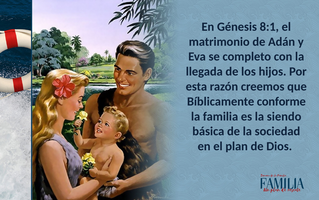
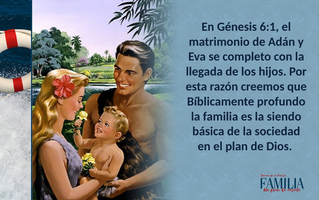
8:1: 8:1 -> 6:1 (269, 27)
conforme: conforme -> profundo (281, 101)
